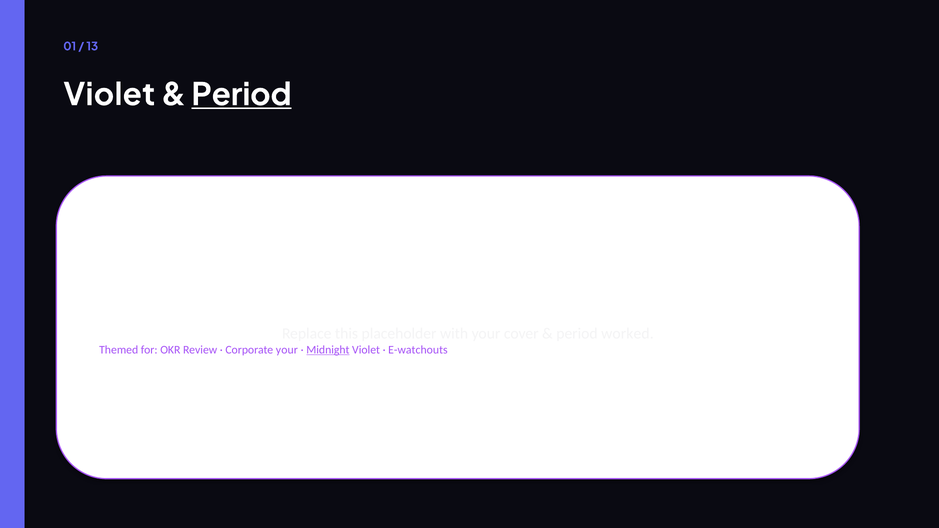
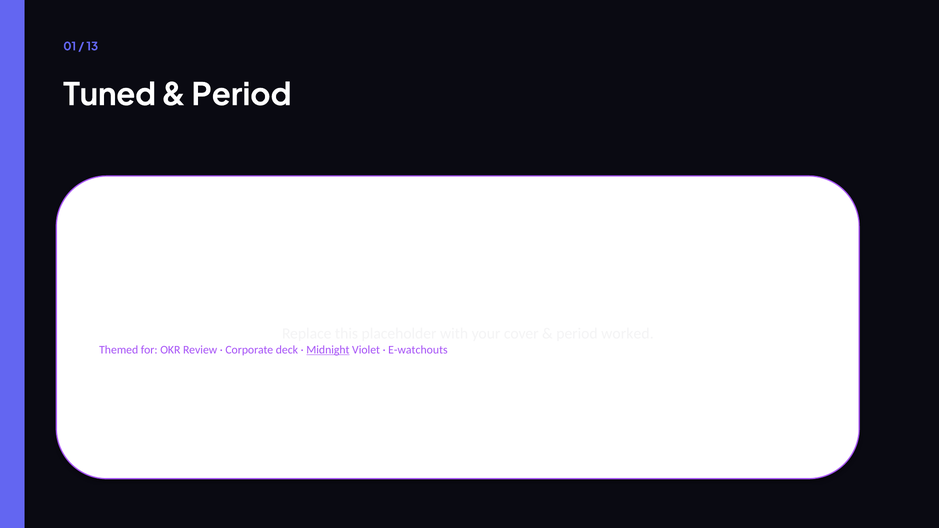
Violet: Violet -> Tuned (110, 95)
Period underline: present -> none (242, 95)
Corporate your: your -> deck (287, 350)
